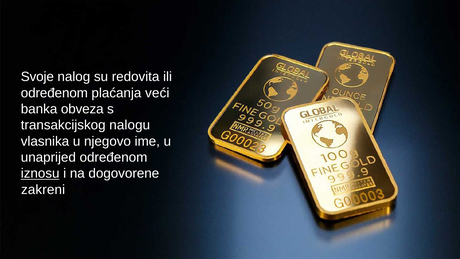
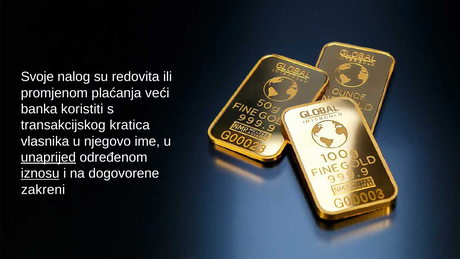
određenom: određenom -> promjenom (54, 93)
obveza: obveza -> koristiti (82, 109)
nalogu: nalogu -> kratica (130, 125)
unaprijed underline: none -> present (48, 157)
